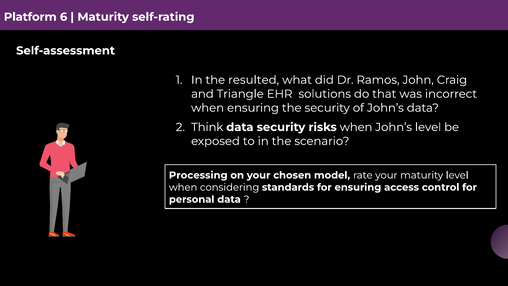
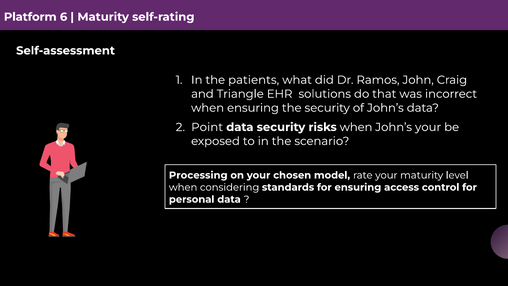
resulted: resulted -> patients (254, 80)
Think: Think -> Point (207, 127)
John’s level: level -> your (428, 127)
